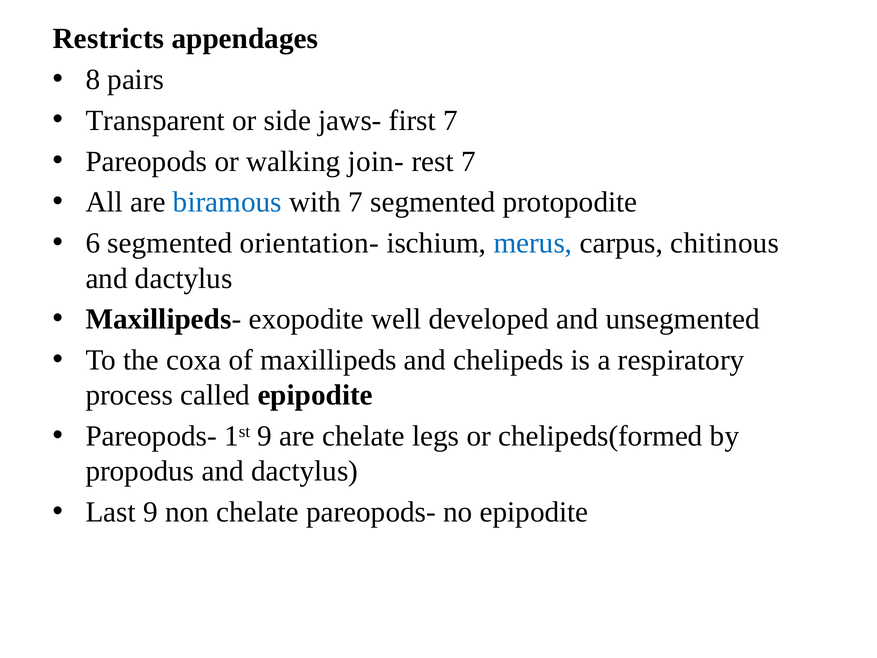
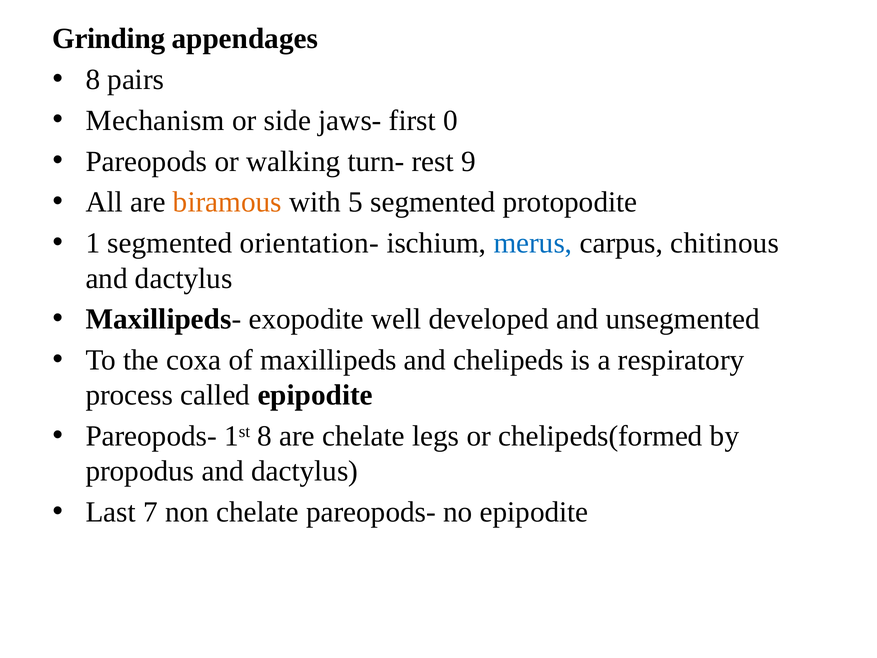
Restricts: Restricts -> Grinding (109, 39)
Transparent: Transparent -> Mechanism (155, 120)
first 7: 7 -> 0 (450, 120)
join-: join- -> turn- (376, 161)
rest 7: 7 -> 9 (468, 161)
biramous colour: blue -> orange (227, 202)
with 7: 7 -> 5 (356, 202)
6: 6 -> 1 (93, 243)
1st 9: 9 -> 8 (265, 436)
Last 9: 9 -> 7 (150, 512)
